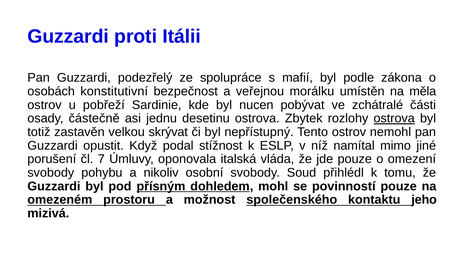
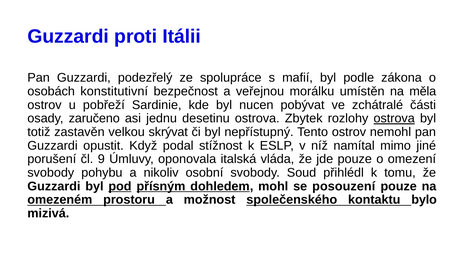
částečně: částečně -> zaručeno (94, 118)
7: 7 -> 9 (101, 159)
pod underline: none -> present (120, 186)
povinností: povinností -> posouzení (344, 186)
jeho: jeho -> bylo (424, 200)
